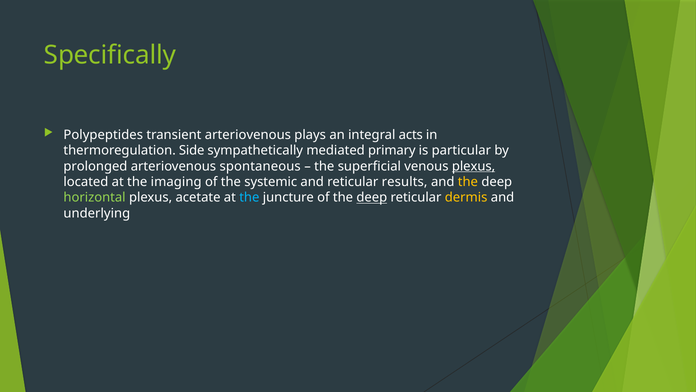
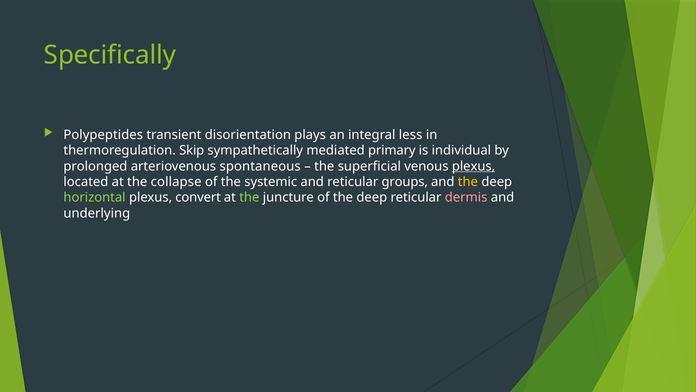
transient arteriovenous: arteriovenous -> disorientation (248, 135)
acts: acts -> less (411, 135)
Side: Side -> Skip (192, 150)
particular: particular -> individual (461, 150)
imaging: imaging -> collapse (176, 182)
results: results -> groups (405, 182)
acetate: acetate -> convert (198, 197)
the colour: light blue -> light green (249, 197)
deep underline: present -> none (372, 197)
dermis colour: yellow -> pink (466, 197)
